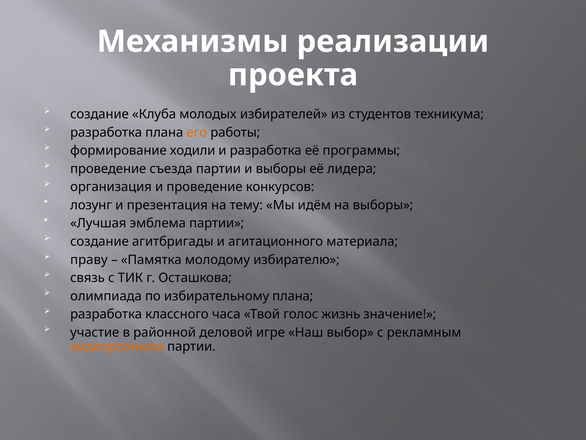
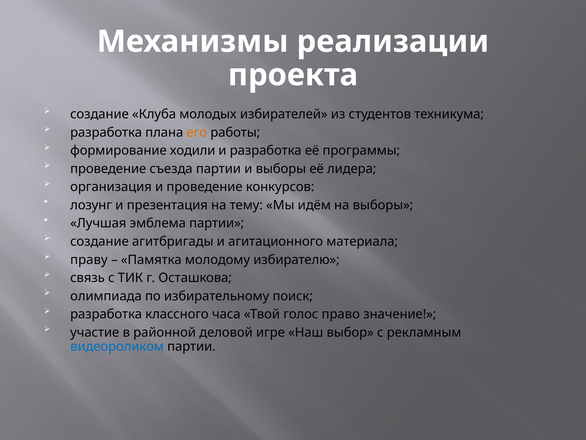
избирательному плана: плана -> поиск (293, 296)
жизнь: жизнь -> право (341, 314)
видеороликом colour: orange -> blue (117, 346)
